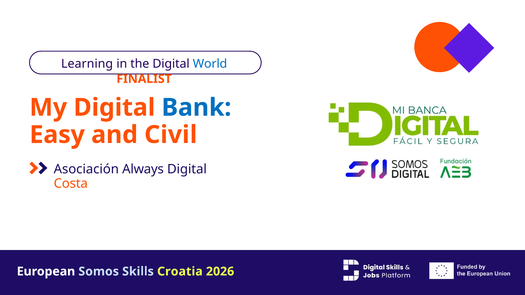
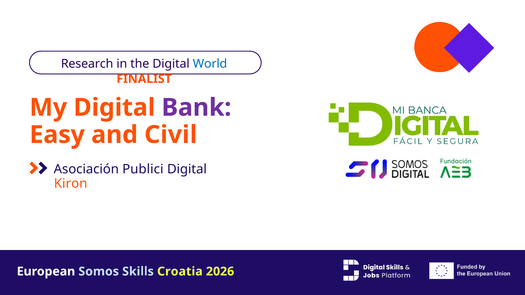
Learning: Learning -> Research (87, 64)
Bank colour: blue -> purple (196, 108)
Always: Always -> Publici (143, 169)
Costa: Costa -> Kiron (71, 184)
